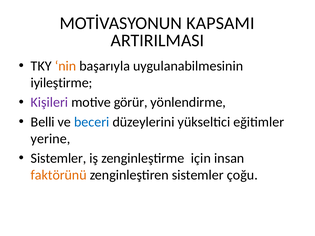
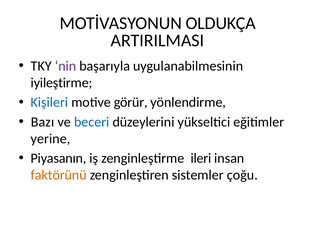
KAPSAMI: KAPSAMI -> OLDUKÇA (221, 23)
nin colour: orange -> purple (66, 66)
Kişileri colour: purple -> blue (49, 102)
Belli: Belli -> Bazı (43, 122)
Sistemler: Sistemler -> Piyasanın (59, 159)
için: için -> ileri (201, 159)
